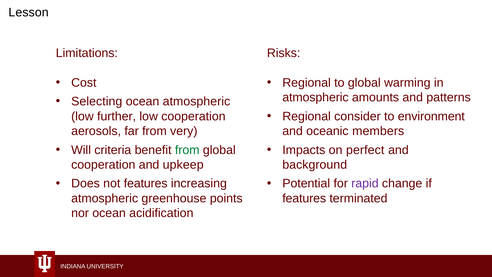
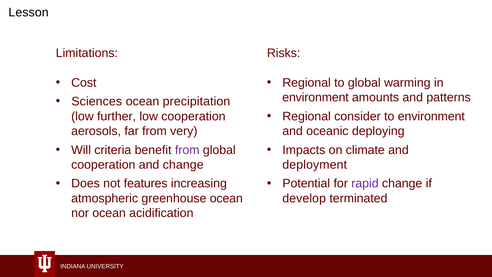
atmospheric: atmospheric -> environment (316, 97)
Selecting: Selecting -> Sciences (97, 101)
ocean atmospheric: atmospheric -> precipitation (196, 101)
members: members -> deploying (378, 131)
from colour: green -> purple (187, 150)
perfect: perfect -> climate (365, 150)
and upkeep: upkeep -> change (183, 165)
background: background -> deployment (315, 165)
greenhouse points: points -> ocean (226, 198)
features: features -> develop (304, 198)
